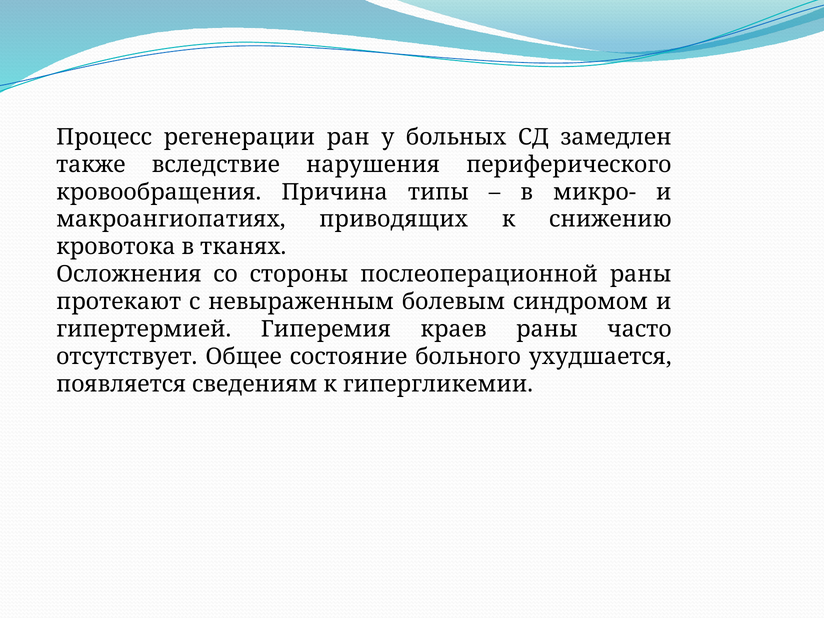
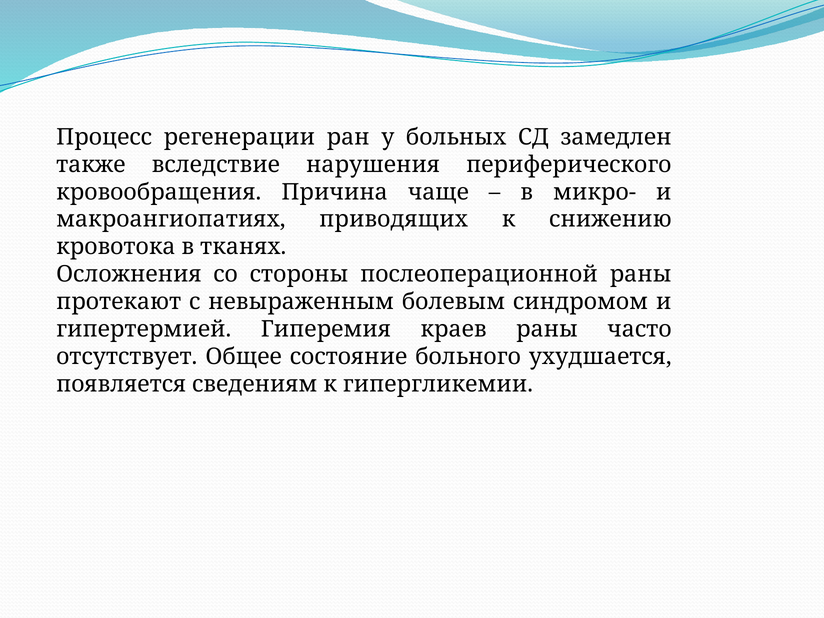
типы: типы -> чаще (438, 192)
